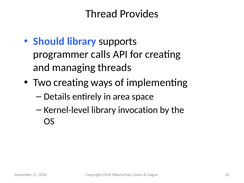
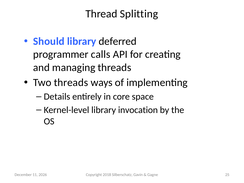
Provides: Provides -> Splitting (139, 14)
supports: supports -> deferred (118, 41)
Two creating: creating -> threads (71, 83)
area: area -> core (121, 97)
